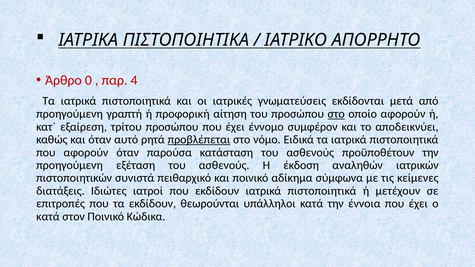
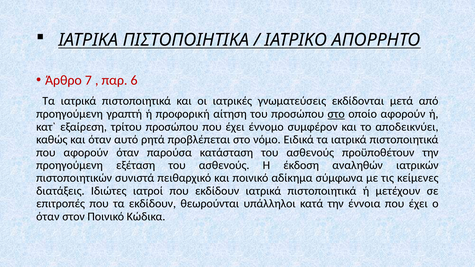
0: 0 -> 7 (88, 80)
4: 4 -> 6 (134, 80)
προβλέπεται underline: present -> none (199, 140)
κατά: κατά -> όταν (48, 217)
